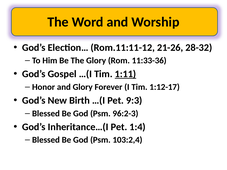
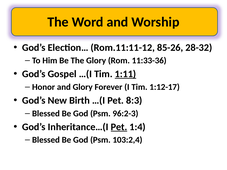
21-26: 21-26 -> 85-26 (170, 48)
9:3: 9:3 -> 8:3 (134, 101)
Pet underline: none -> present (119, 127)
